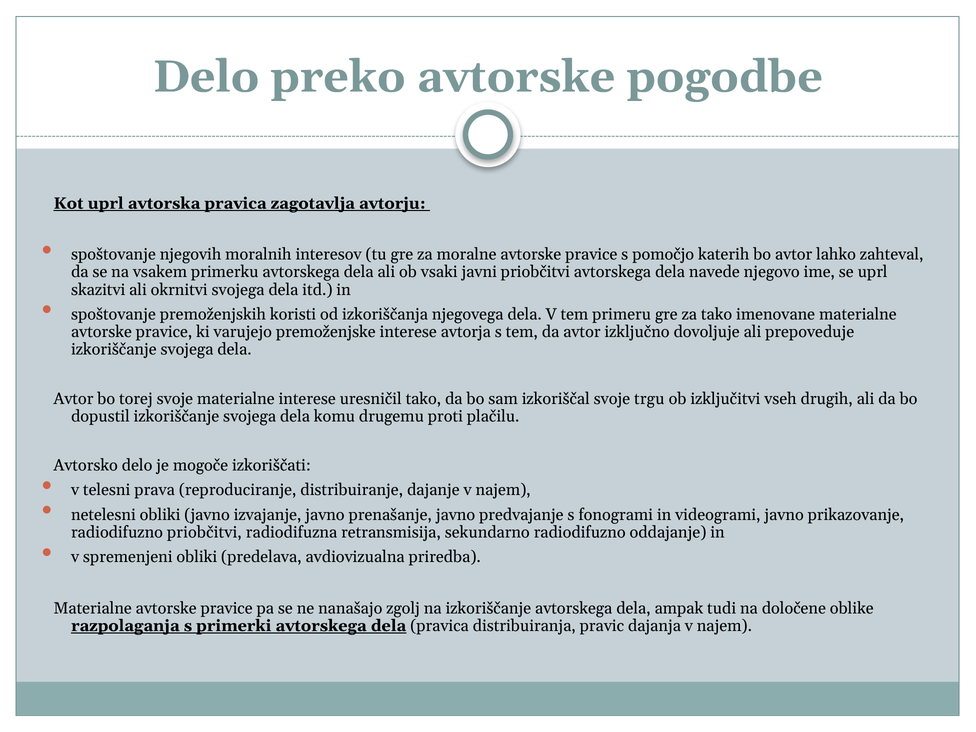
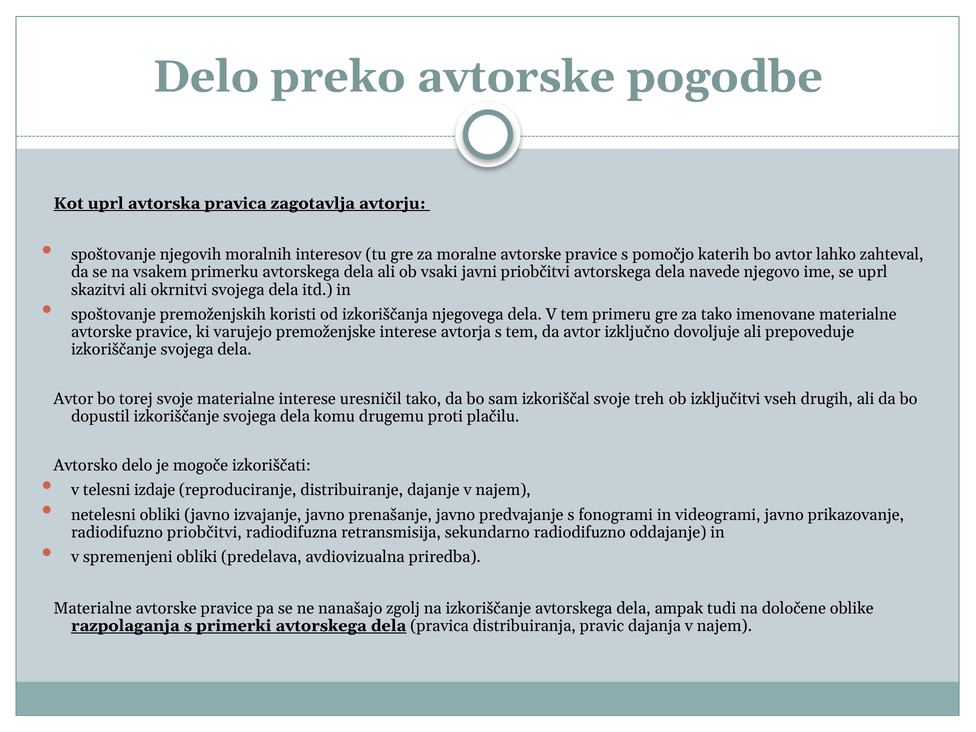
trgu: trgu -> treh (649, 399)
prava: prava -> izdaje (155, 490)
